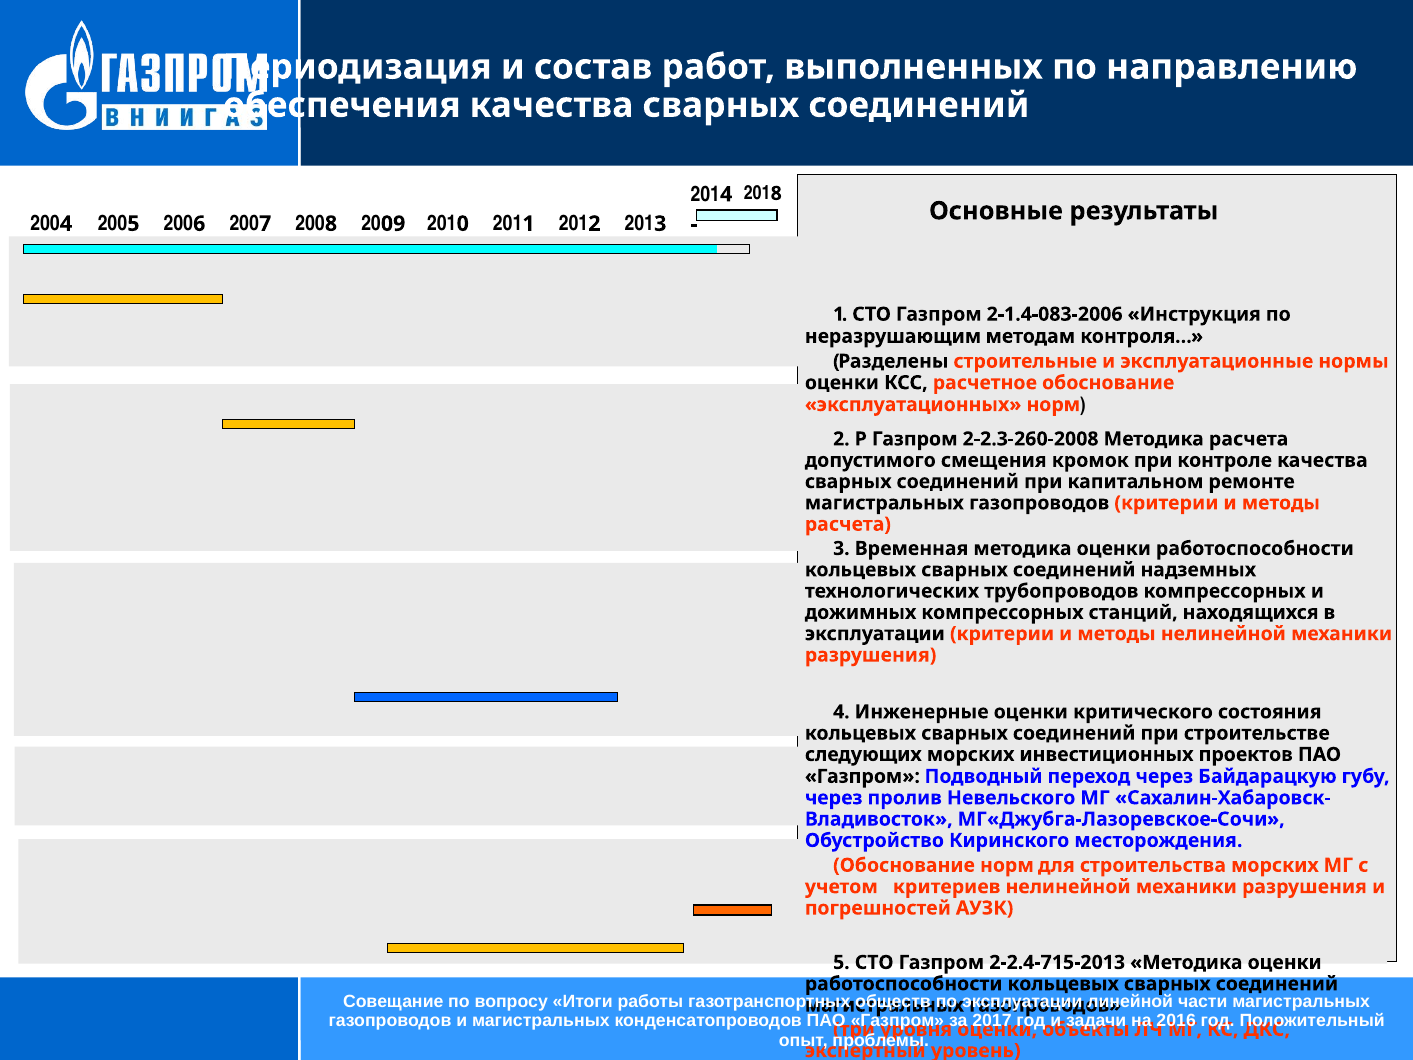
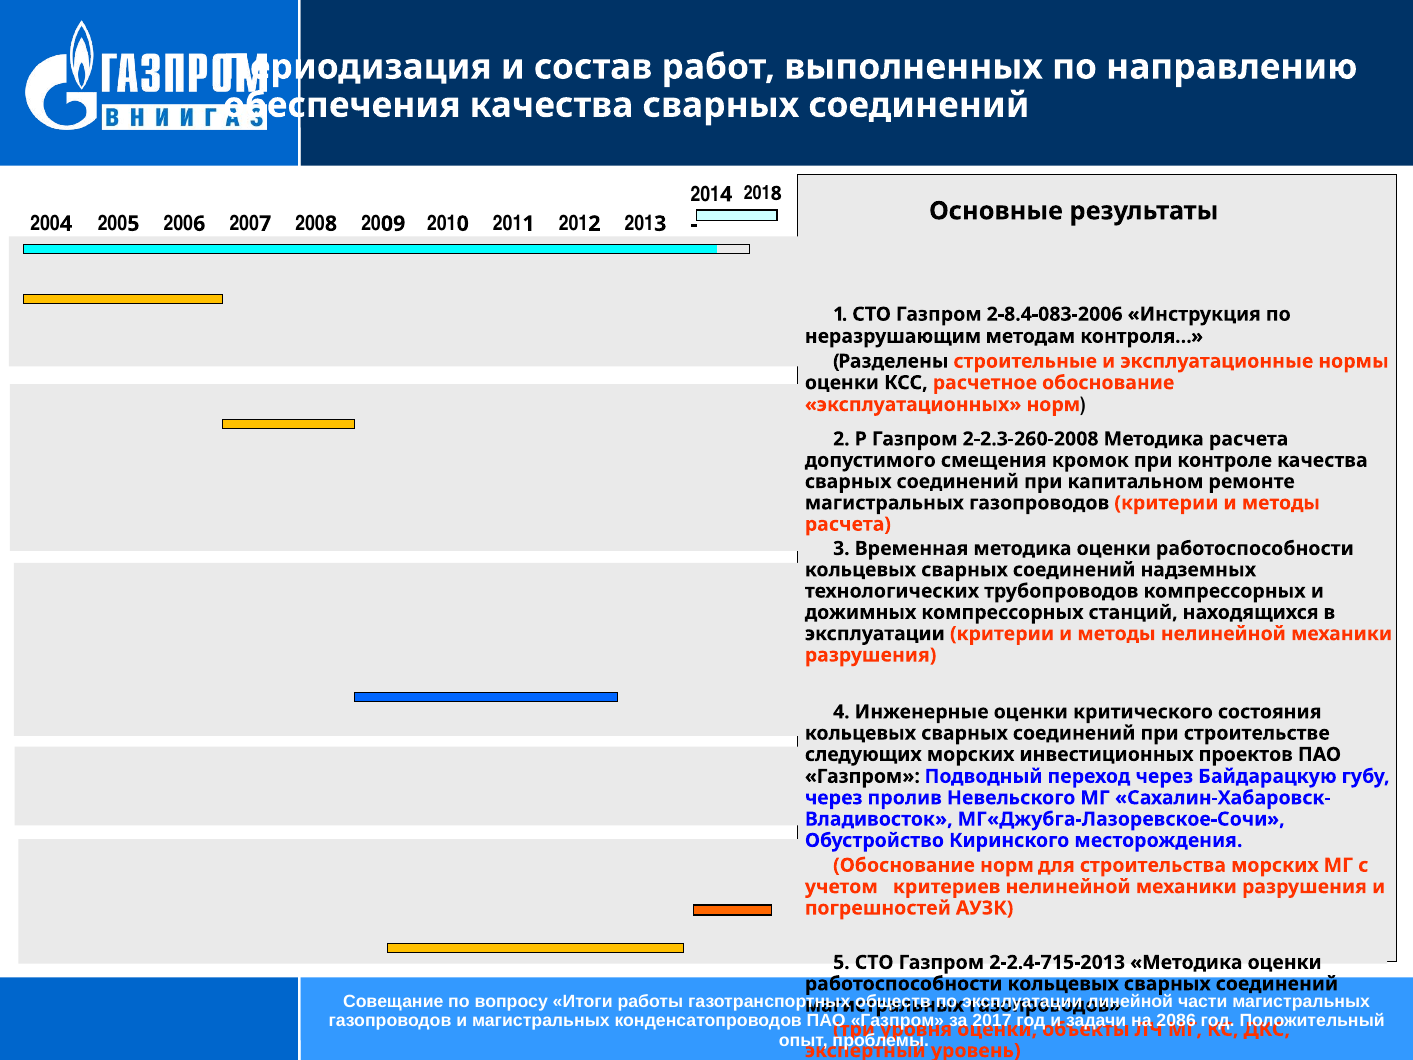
2-1.4-083-2006: 2-1.4-083-2006 -> 2-8.4-083-2006 (1055, 314)
2016: 2016 -> 2086 (1176, 1021)
